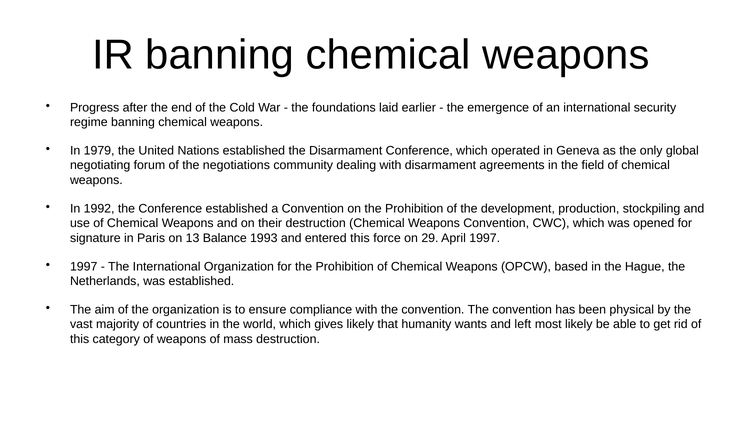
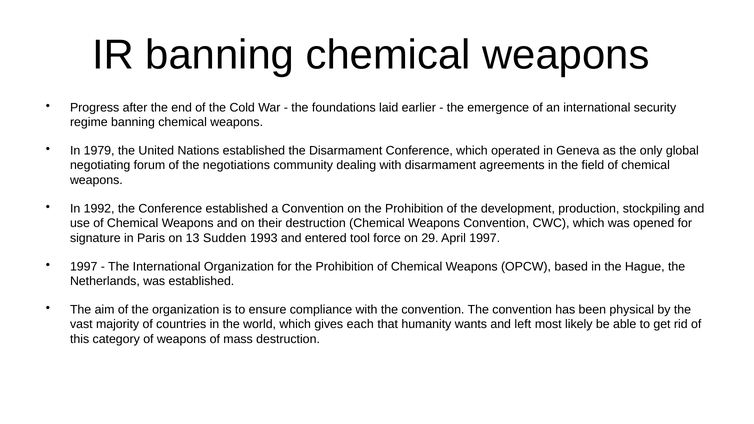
Balance: Balance -> Sudden (225, 238)
entered this: this -> tool (360, 238)
gives likely: likely -> each (360, 325)
